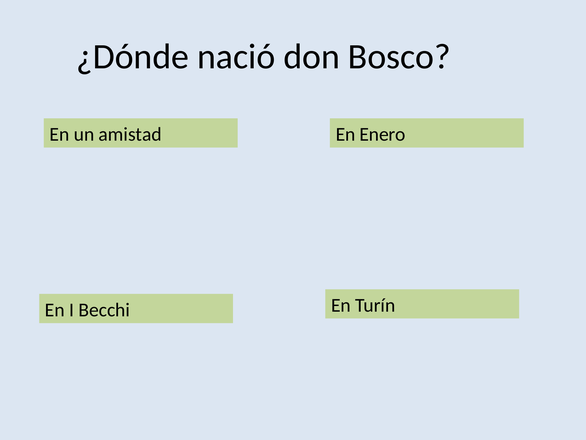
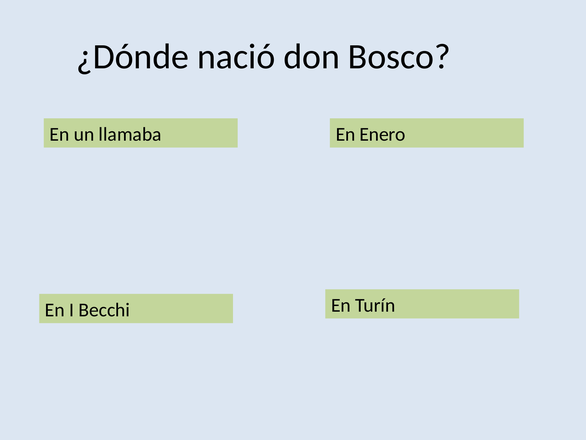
amistad: amistad -> llamaba (130, 134)
